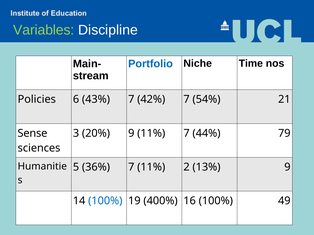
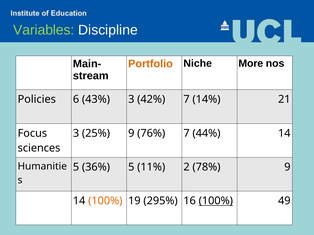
Portfolio colour: blue -> orange (151, 64)
Time: Time -> More (251, 64)
43% 7: 7 -> 3 (131, 100)
54%: 54% -> 14% (206, 100)
Sense: Sense -> Focus (32, 133)
20%: 20% -> 25% (96, 133)
9 11%: 11% -> 76% (151, 133)
44% 79: 79 -> 14 (284, 133)
36% 7: 7 -> 5 (131, 167)
13%: 13% -> 78% (206, 167)
100% colour: blue -> orange (105, 201)
400%: 400% -> 295% (161, 201)
100% underline: none -> present (216, 201)
